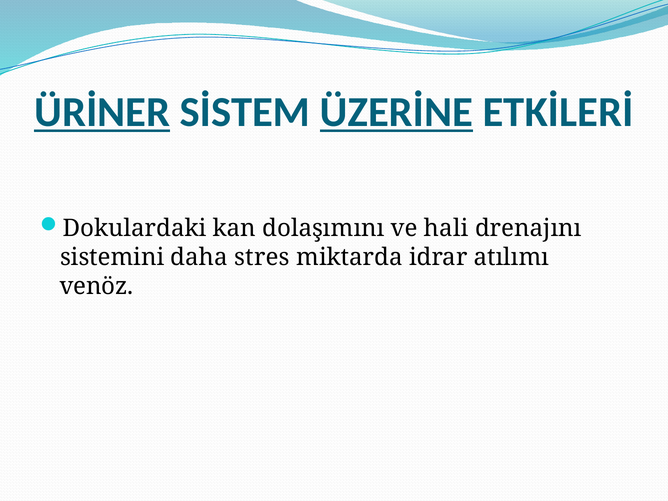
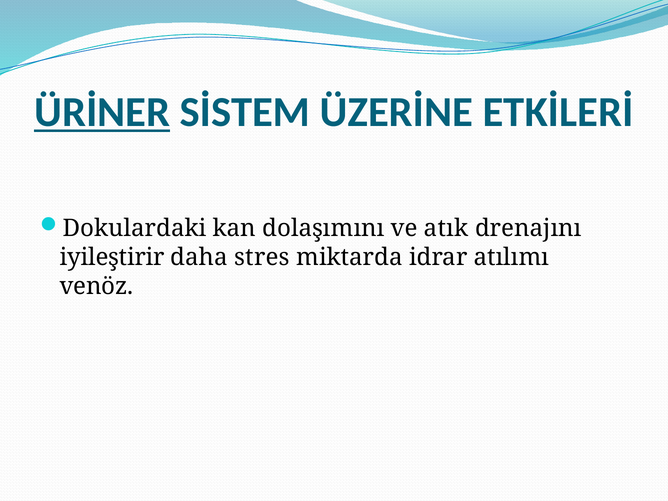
ÜZERİNE underline: present -> none (397, 112)
hali: hali -> atık (446, 228)
sistemini: sistemini -> iyileştirir (112, 257)
